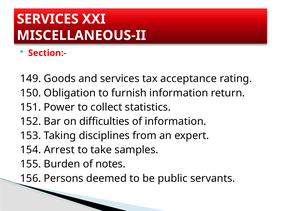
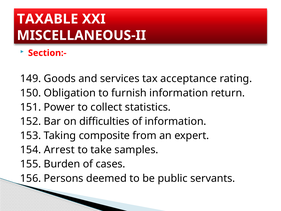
SERVICES: SERVICES -> TAXABLE (48, 19)
disciplines: disciplines -> composite (104, 135)
notes: notes -> cases (111, 164)
